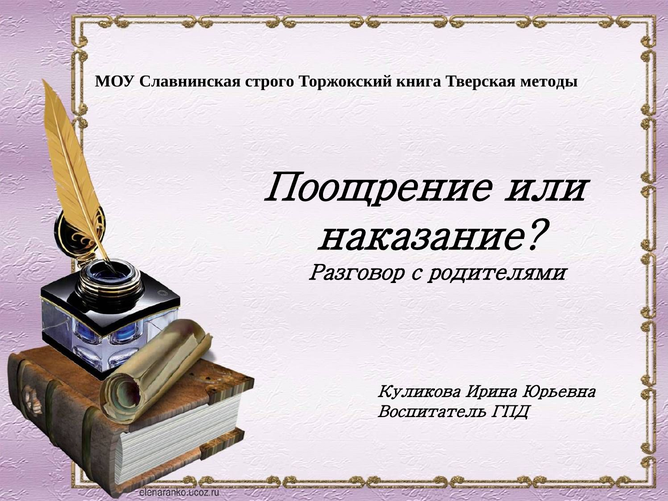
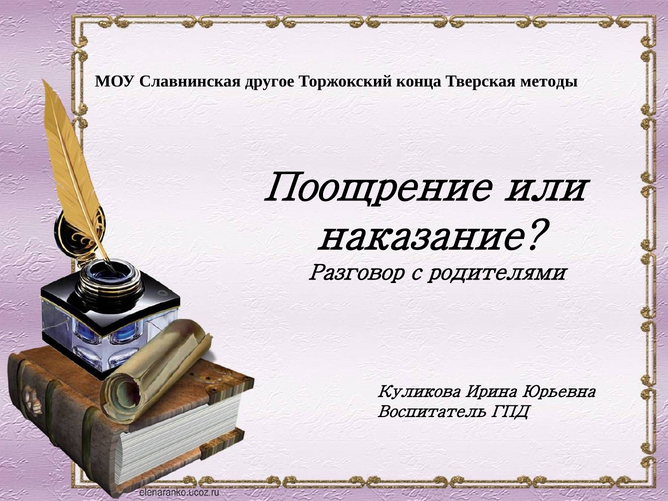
строго: строго -> другое (270, 81)
книга: книга -> конца (419, 81)
